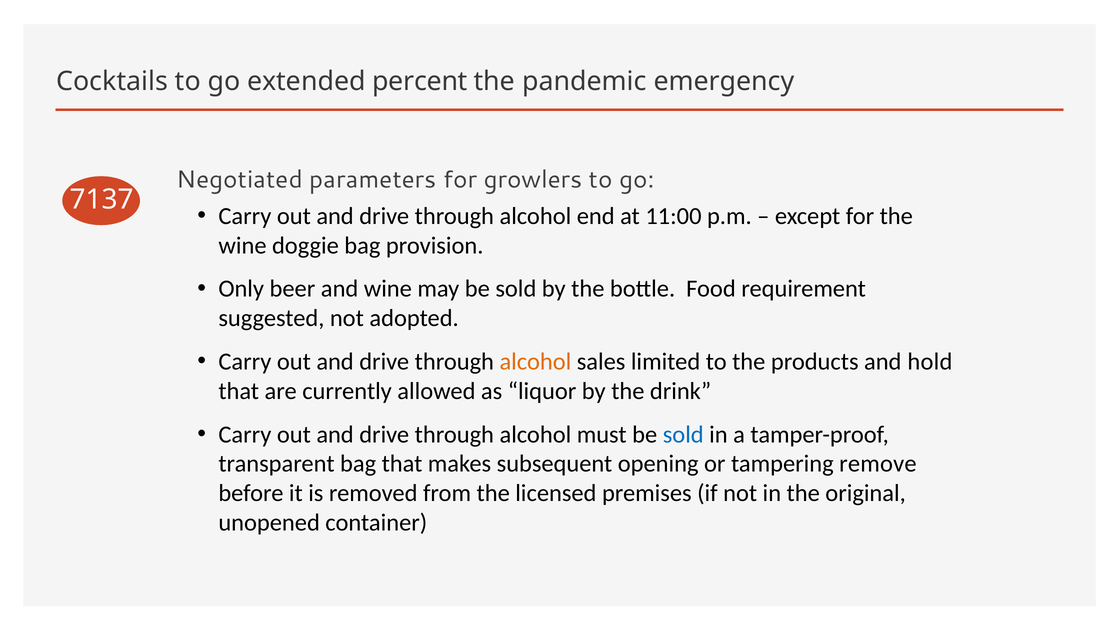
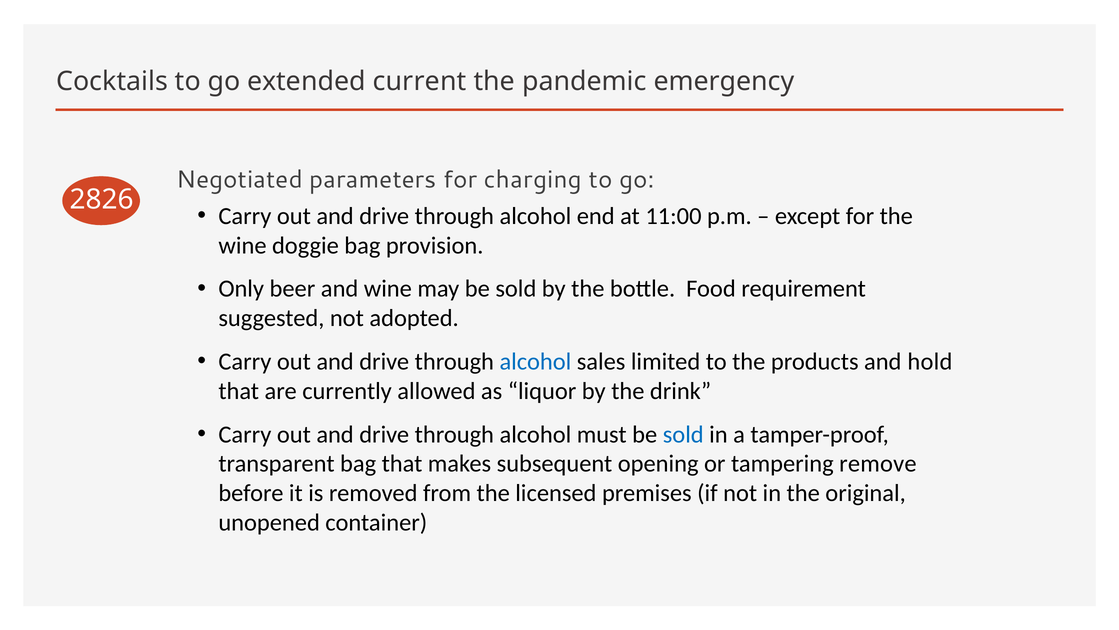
percent: percent -> current (420, 81)
growlers: growlers -> charging (533, 180)
7137: 7137 -> 2826 (102, 200)
alcohol colour: orange -> blue (535, 361)
